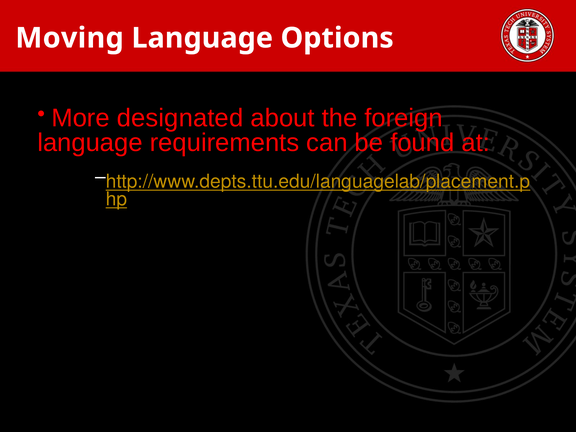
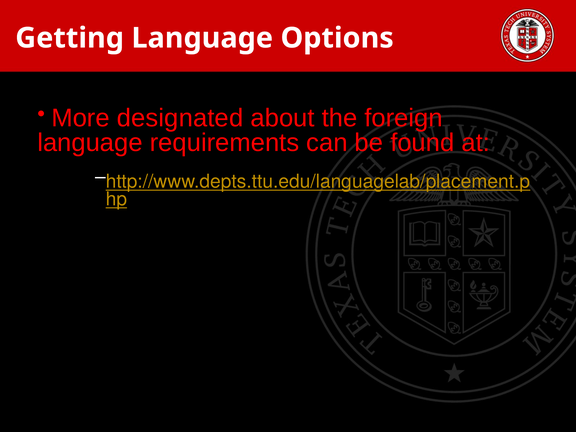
Moving: Moving -> Getting (70, 38)
